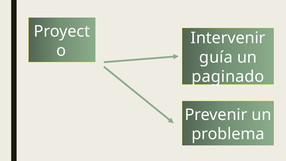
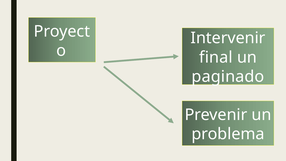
guía: guía -> final (216, 57)
